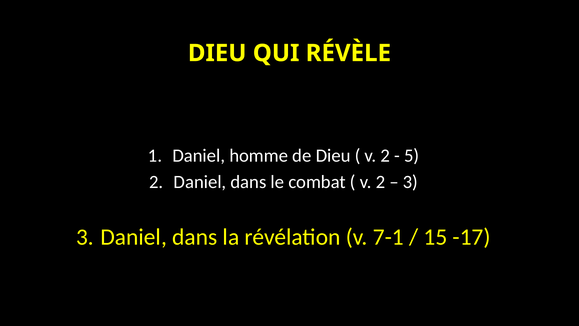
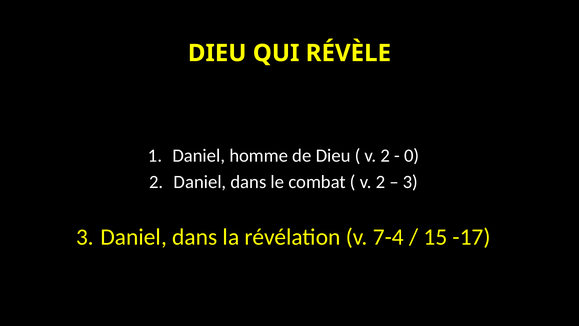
5: 5 -> 0 (412, 156)
7-1: 7-1 -> 7-4 (388, 237)
